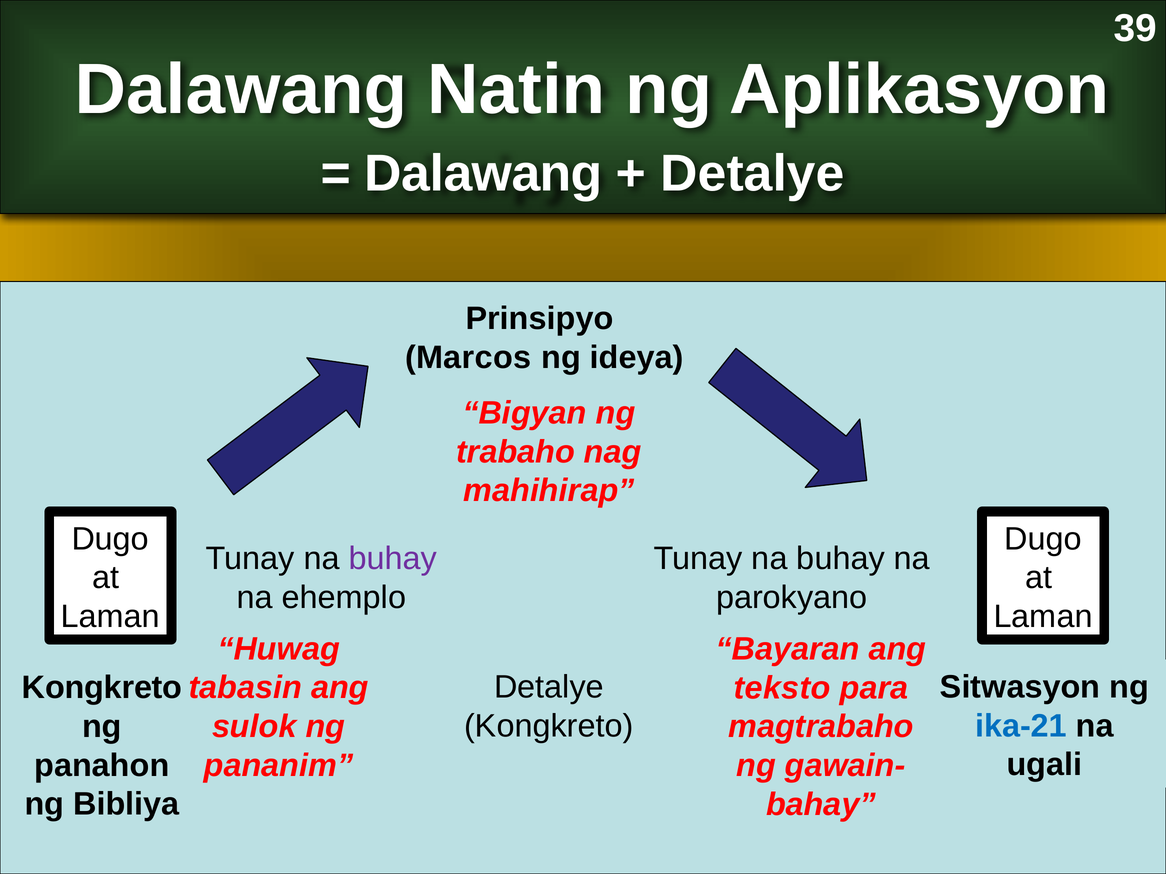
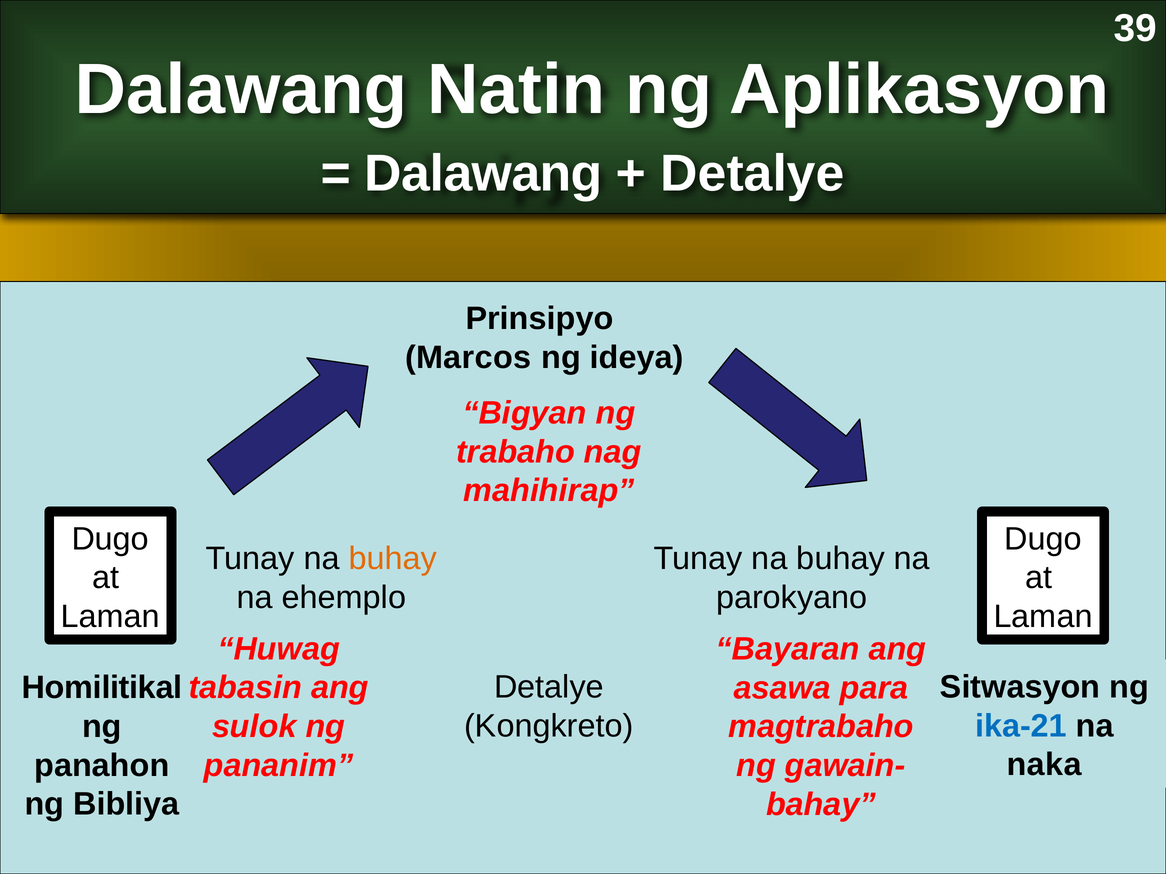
buhay colour: purple -> orange (393, 559)
Kongkreto: Kongkreto -> Homilitikal (102, 688)
teksto: teksto -> asawa (782, 688)
ugali: ugali -> naka (1044, 765)
